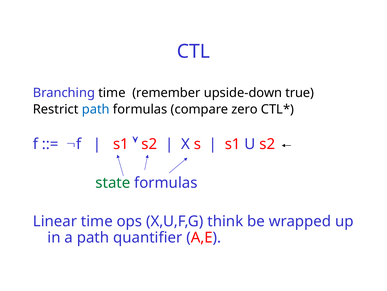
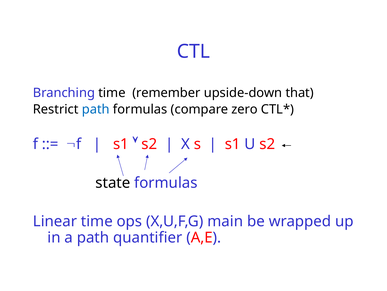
true: true -> that (300, 93)
state colour: green -> black (113, 182)
think: think -> main (225, 221)
